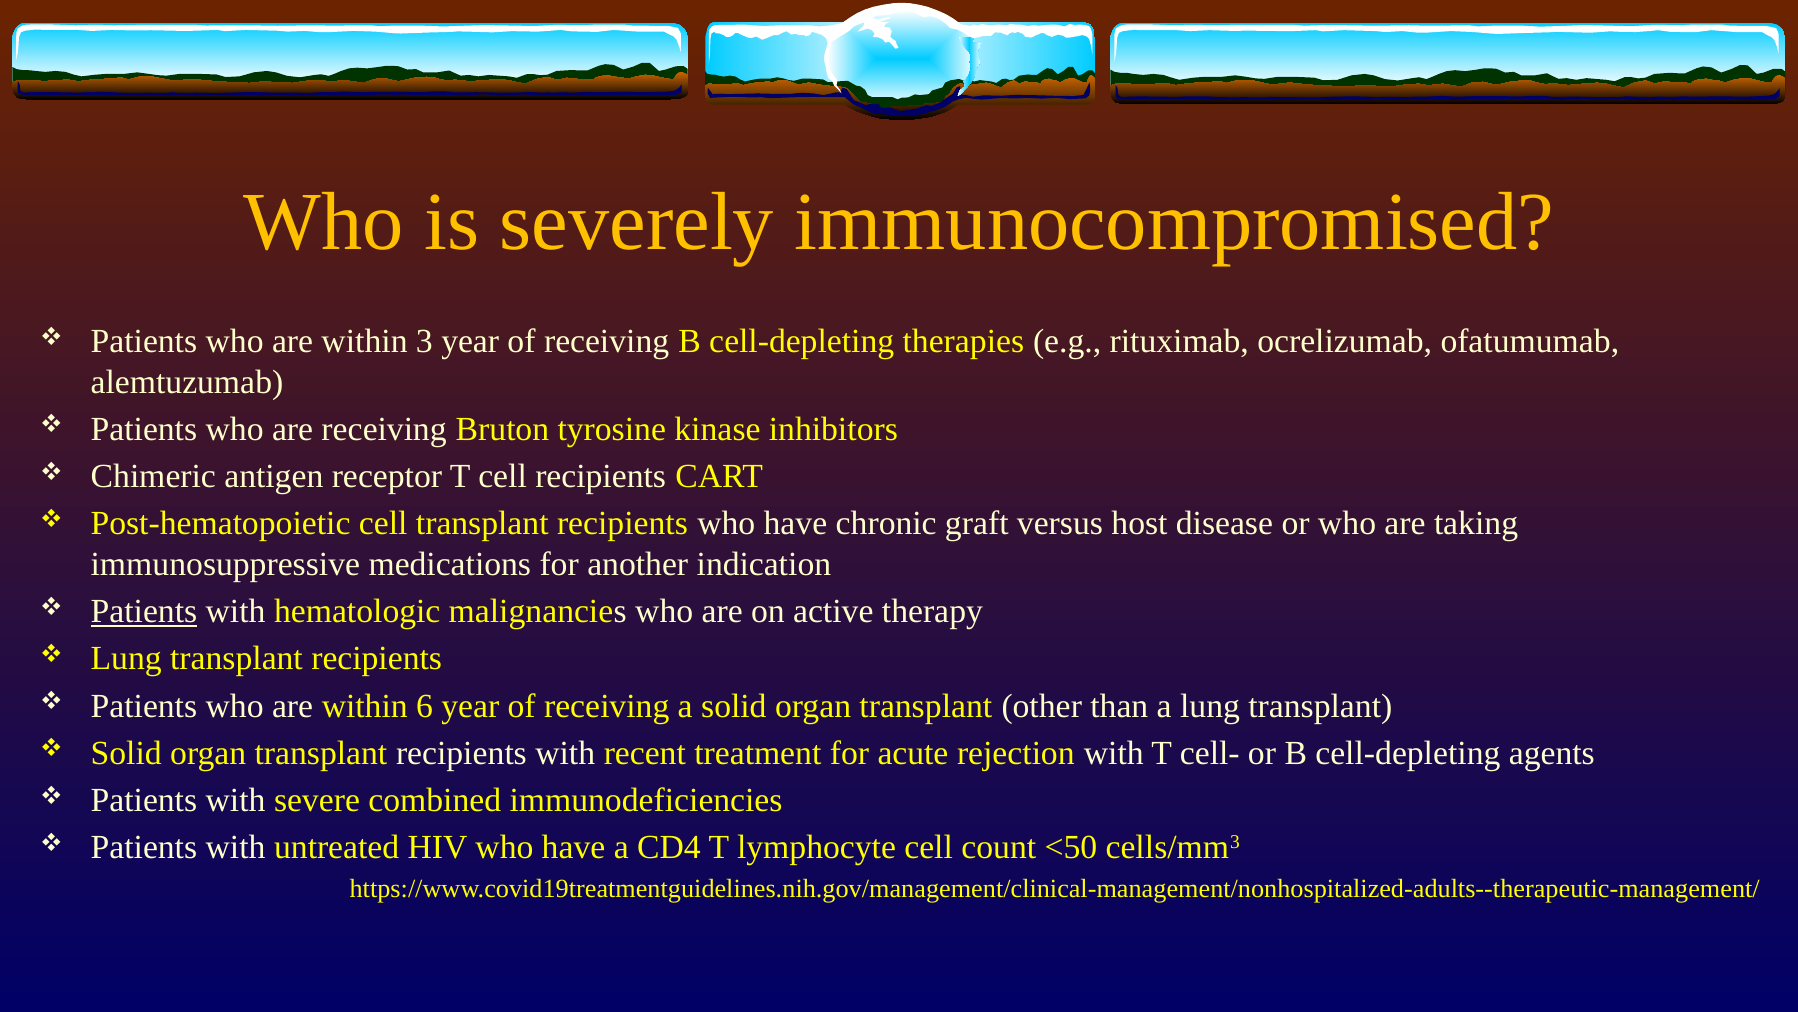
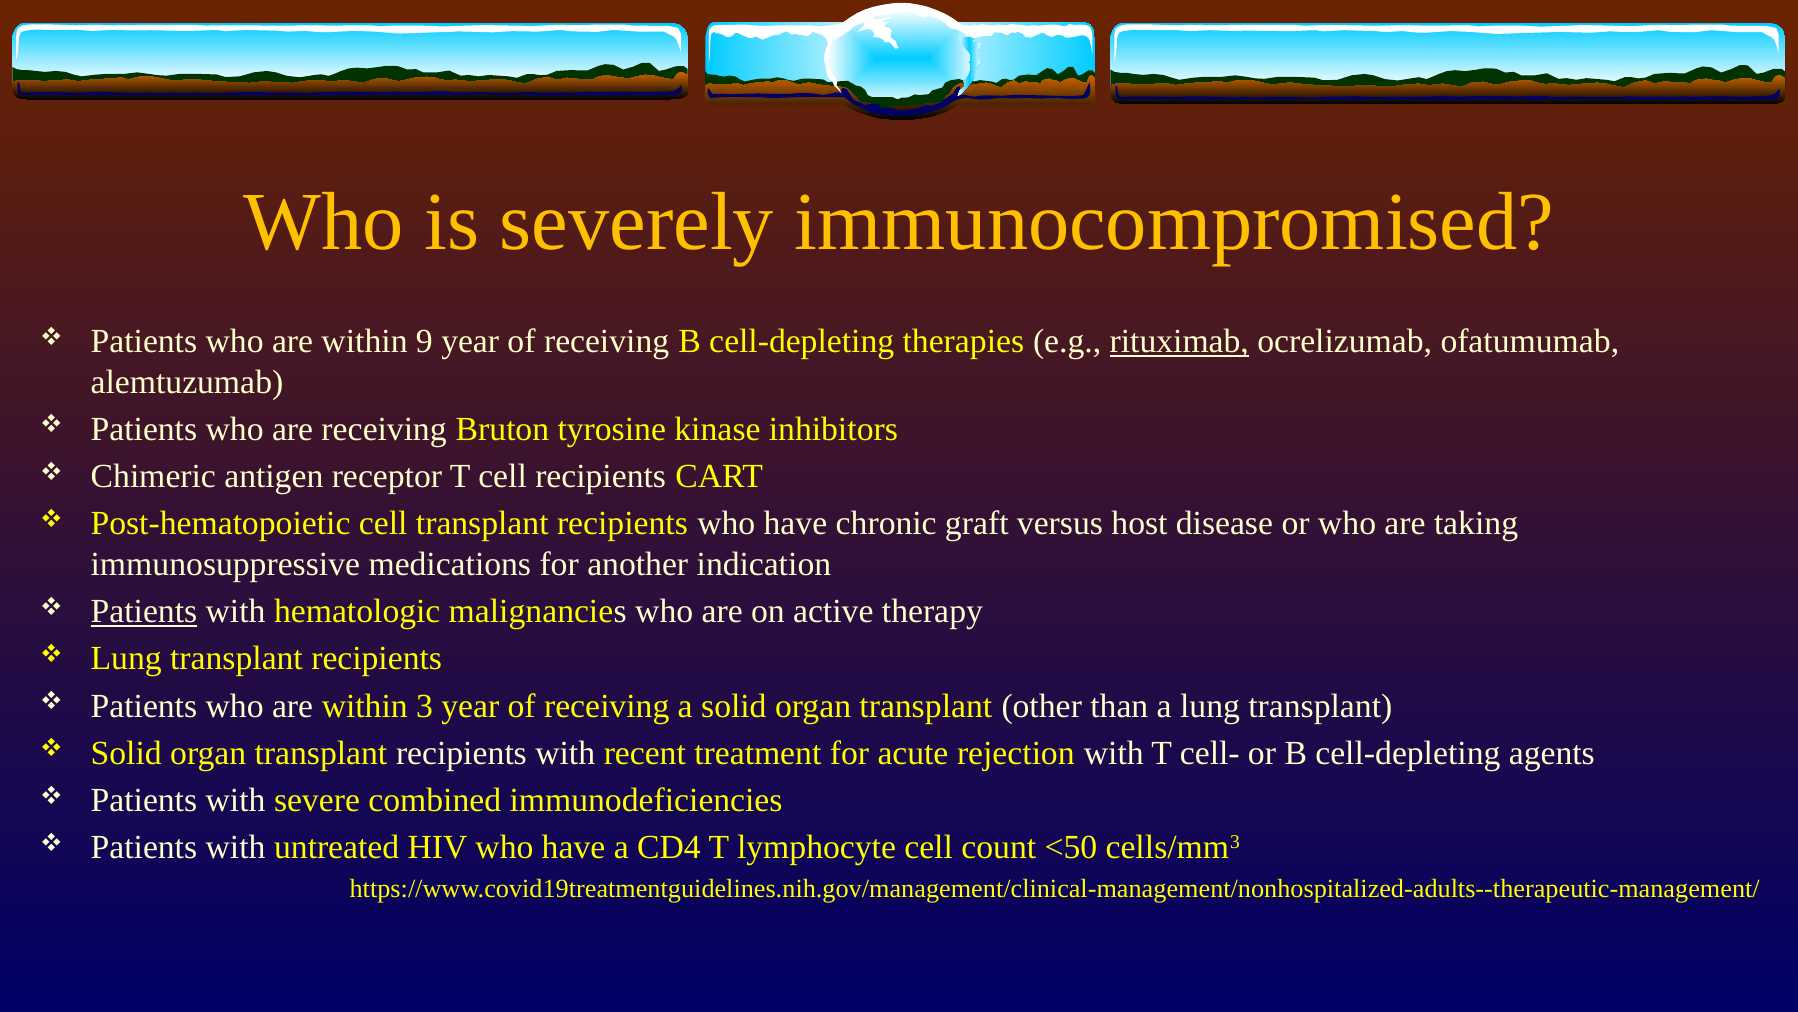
3: 3 -> 9 (424, 341)
rituximab underline: none -> present (1179, 341)
6: 6 -> 3 (424, 706)
